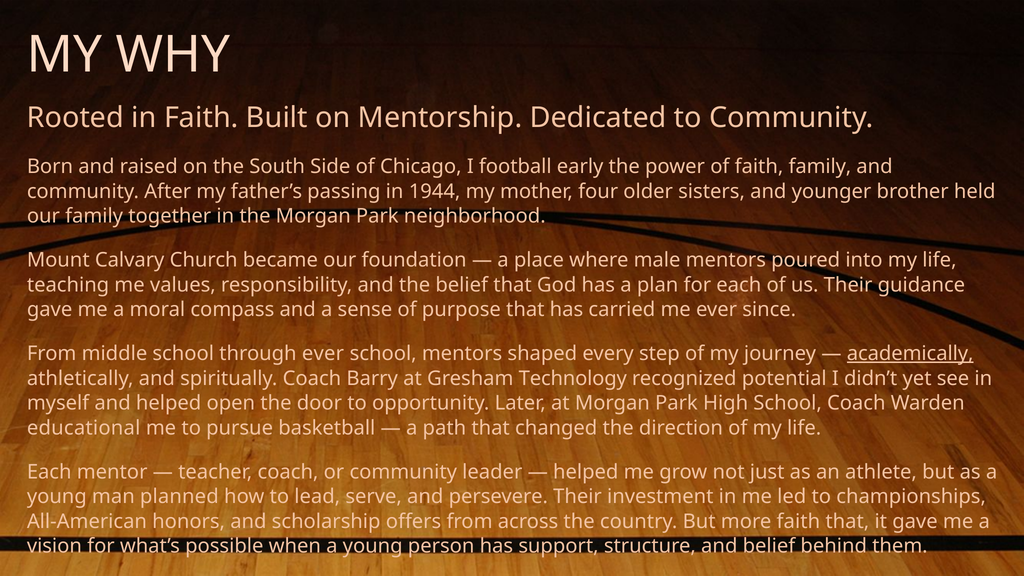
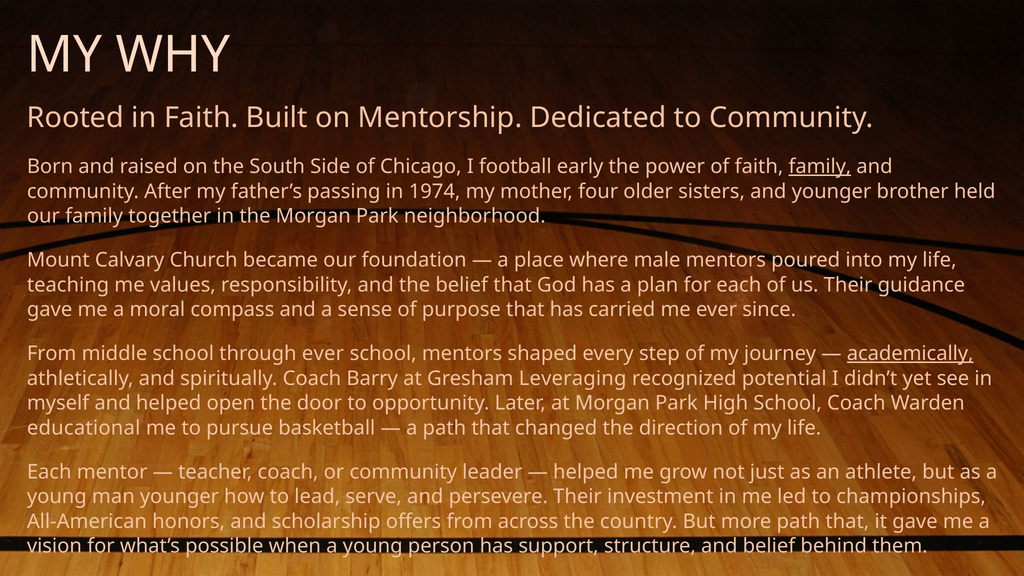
family underline: none -> present (820, 167)
1944: 1944 -> 1974 (435, 191)
Technology: Technology -> Leveraging (573, 378)
man planned: planned -> younger (179, 497)
more faith: faith -> path (798, 521)
